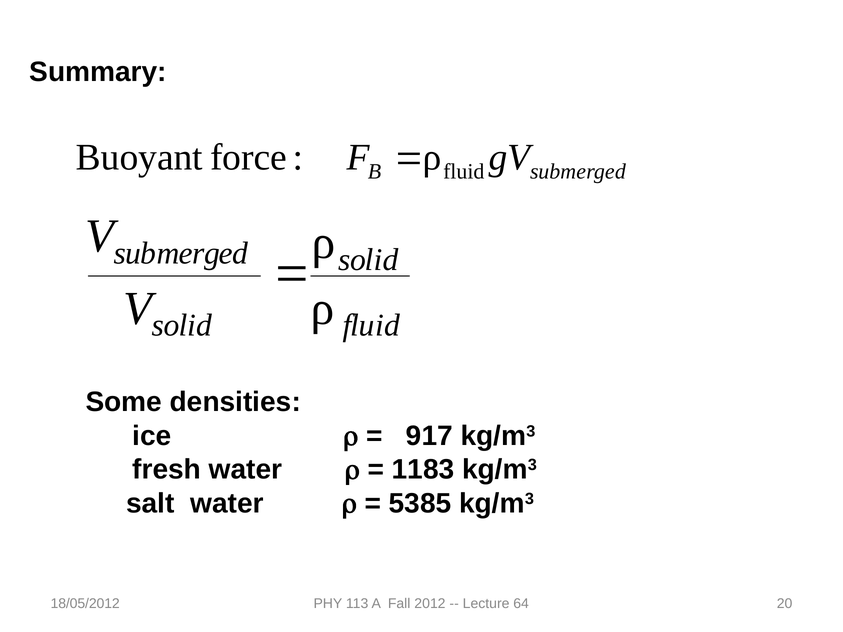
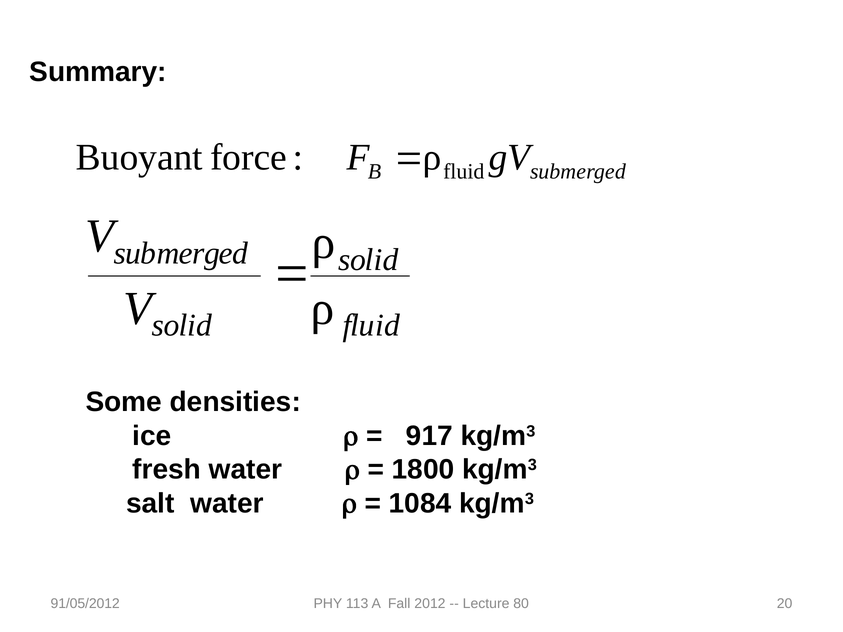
1183: 1183 -> 1800 (423, 470)
5385: 5385 -> 1084 (420, 503)
18/05/2012: 18/05/2012 -> 91/05/2012 (85, 604)
64: 64 -> 80 (521, 604)
